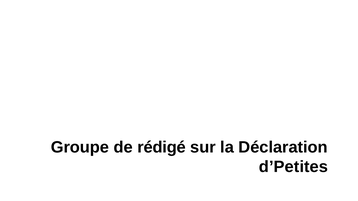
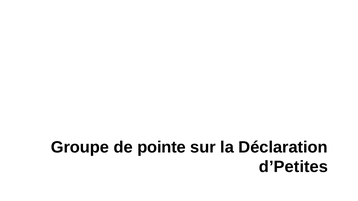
rédigé: rédigé -> pointe (162, 147)
